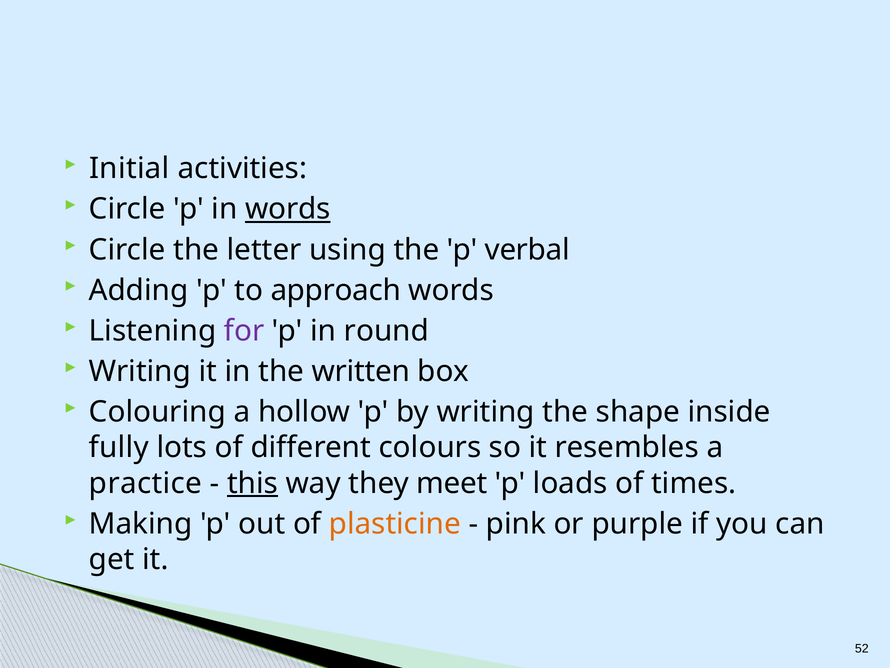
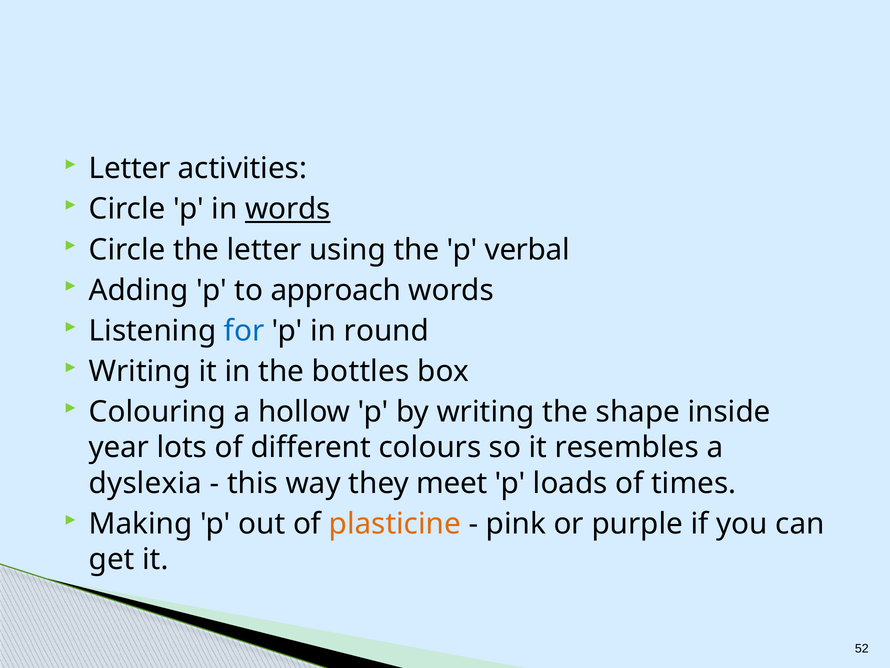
Initial: Initial -> Letter (130, 168)
for colour: purple -> blue (244, 331)
written: written -> bottles (361, 371)
fully: fully -> year (119, 447)
practice: practice -> dyslexia (145, 483)
this underline: present -> none (252, 483)
